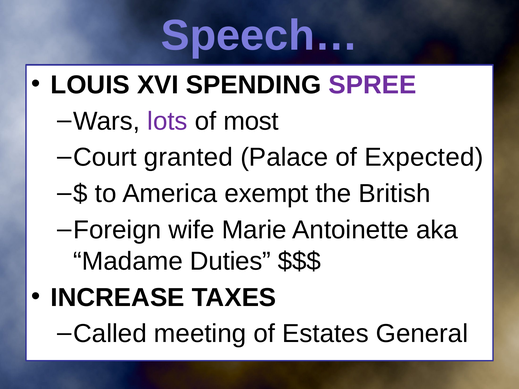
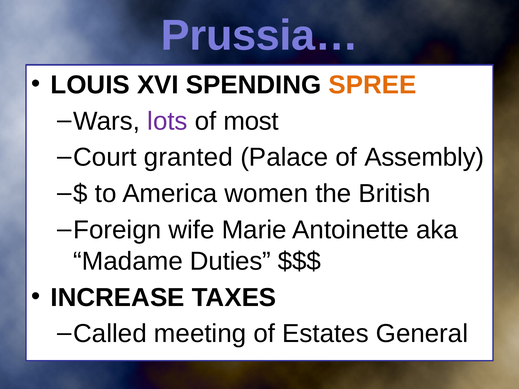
Speech…: Speech… -> Prussia… (260, 35)
SPREE colour: purple -> orange (373, 85)
Expected: Expected -> Assembly (424, 158)
exempt: exempt -> women (266, 194)
